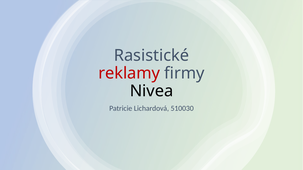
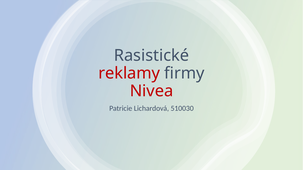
Nivea colour: black -> red (152, 91)
